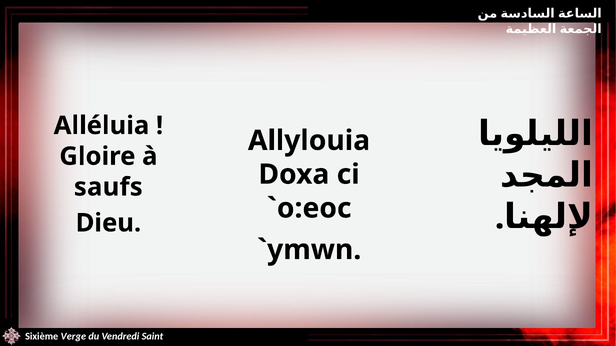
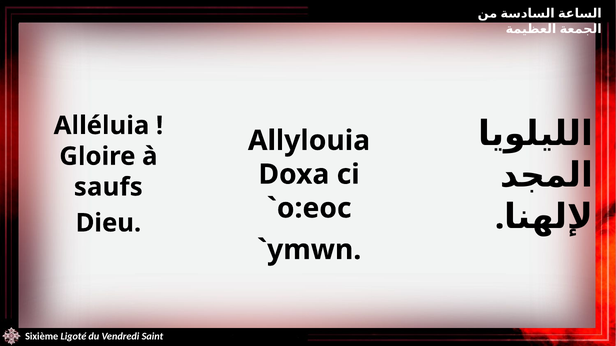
Verge: Verge -> Ligoté (73, 337)
